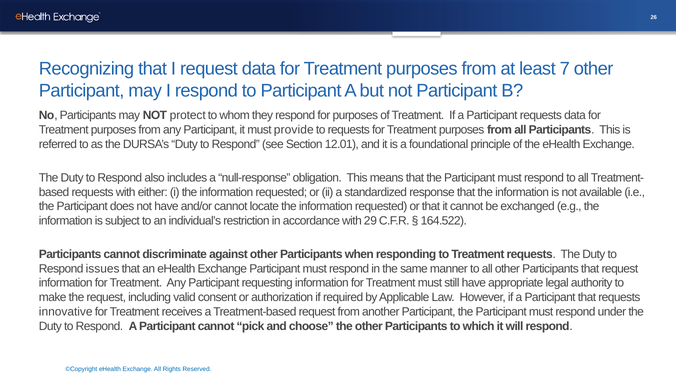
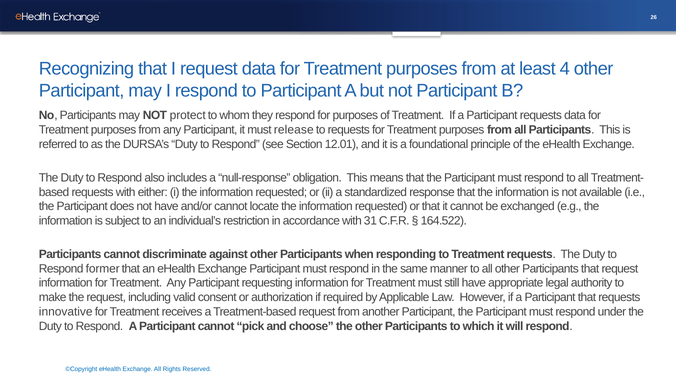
7: 7 -> 4 (565, 69)
provide: provide -> release (294, 130)
29: 29 -> 31 (370, 221)
issues: issues -> former (103, 269)
